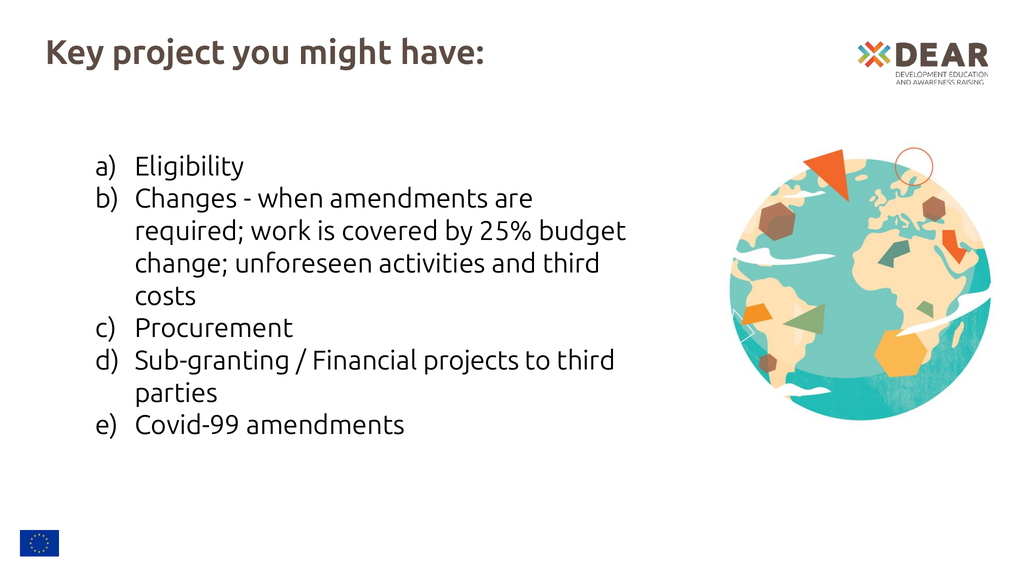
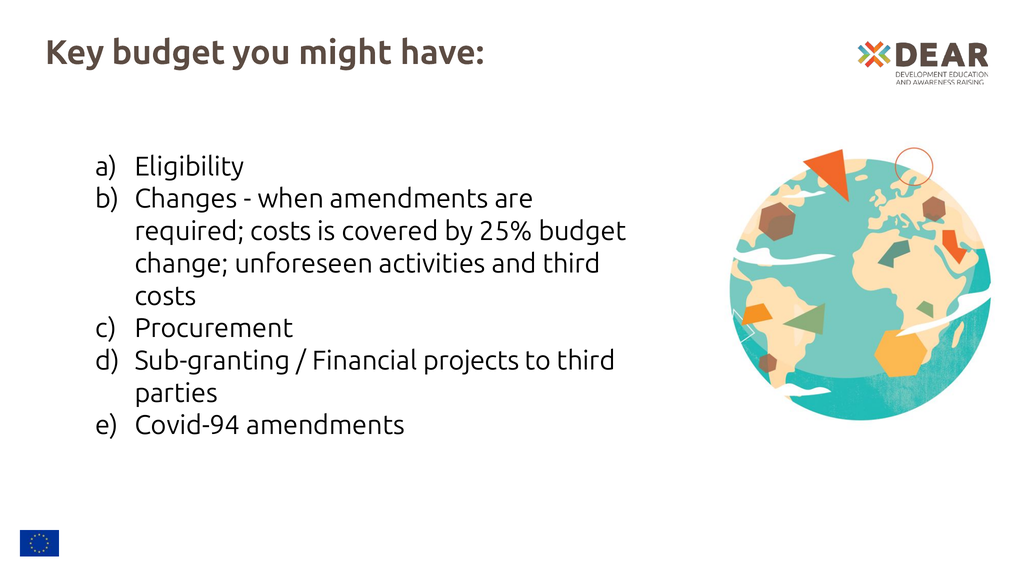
Key project: project -> budget (168, 53)
required work: work -> costs (281, 231)
Covid-99: Covid-99 -> Covid-94 (187, 425)
